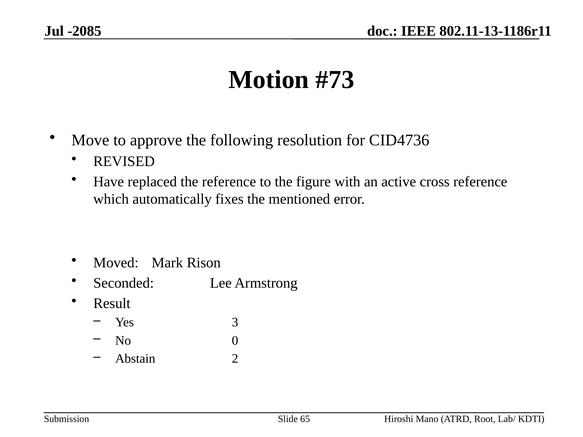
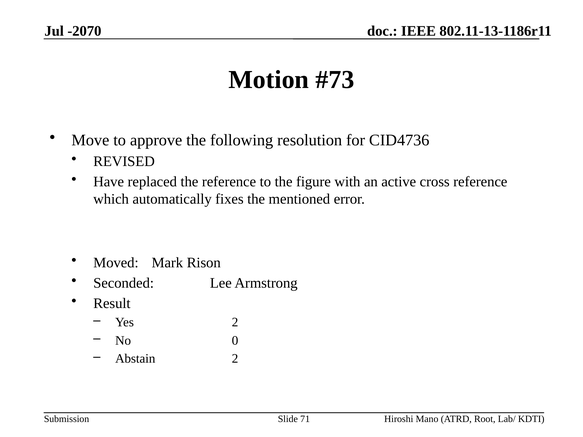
-2085: -2085 -> -2070 (84, 31)
Yes 3: 3 -> 2 (235, 323)
65: 65 -> 71 (305, 419)
